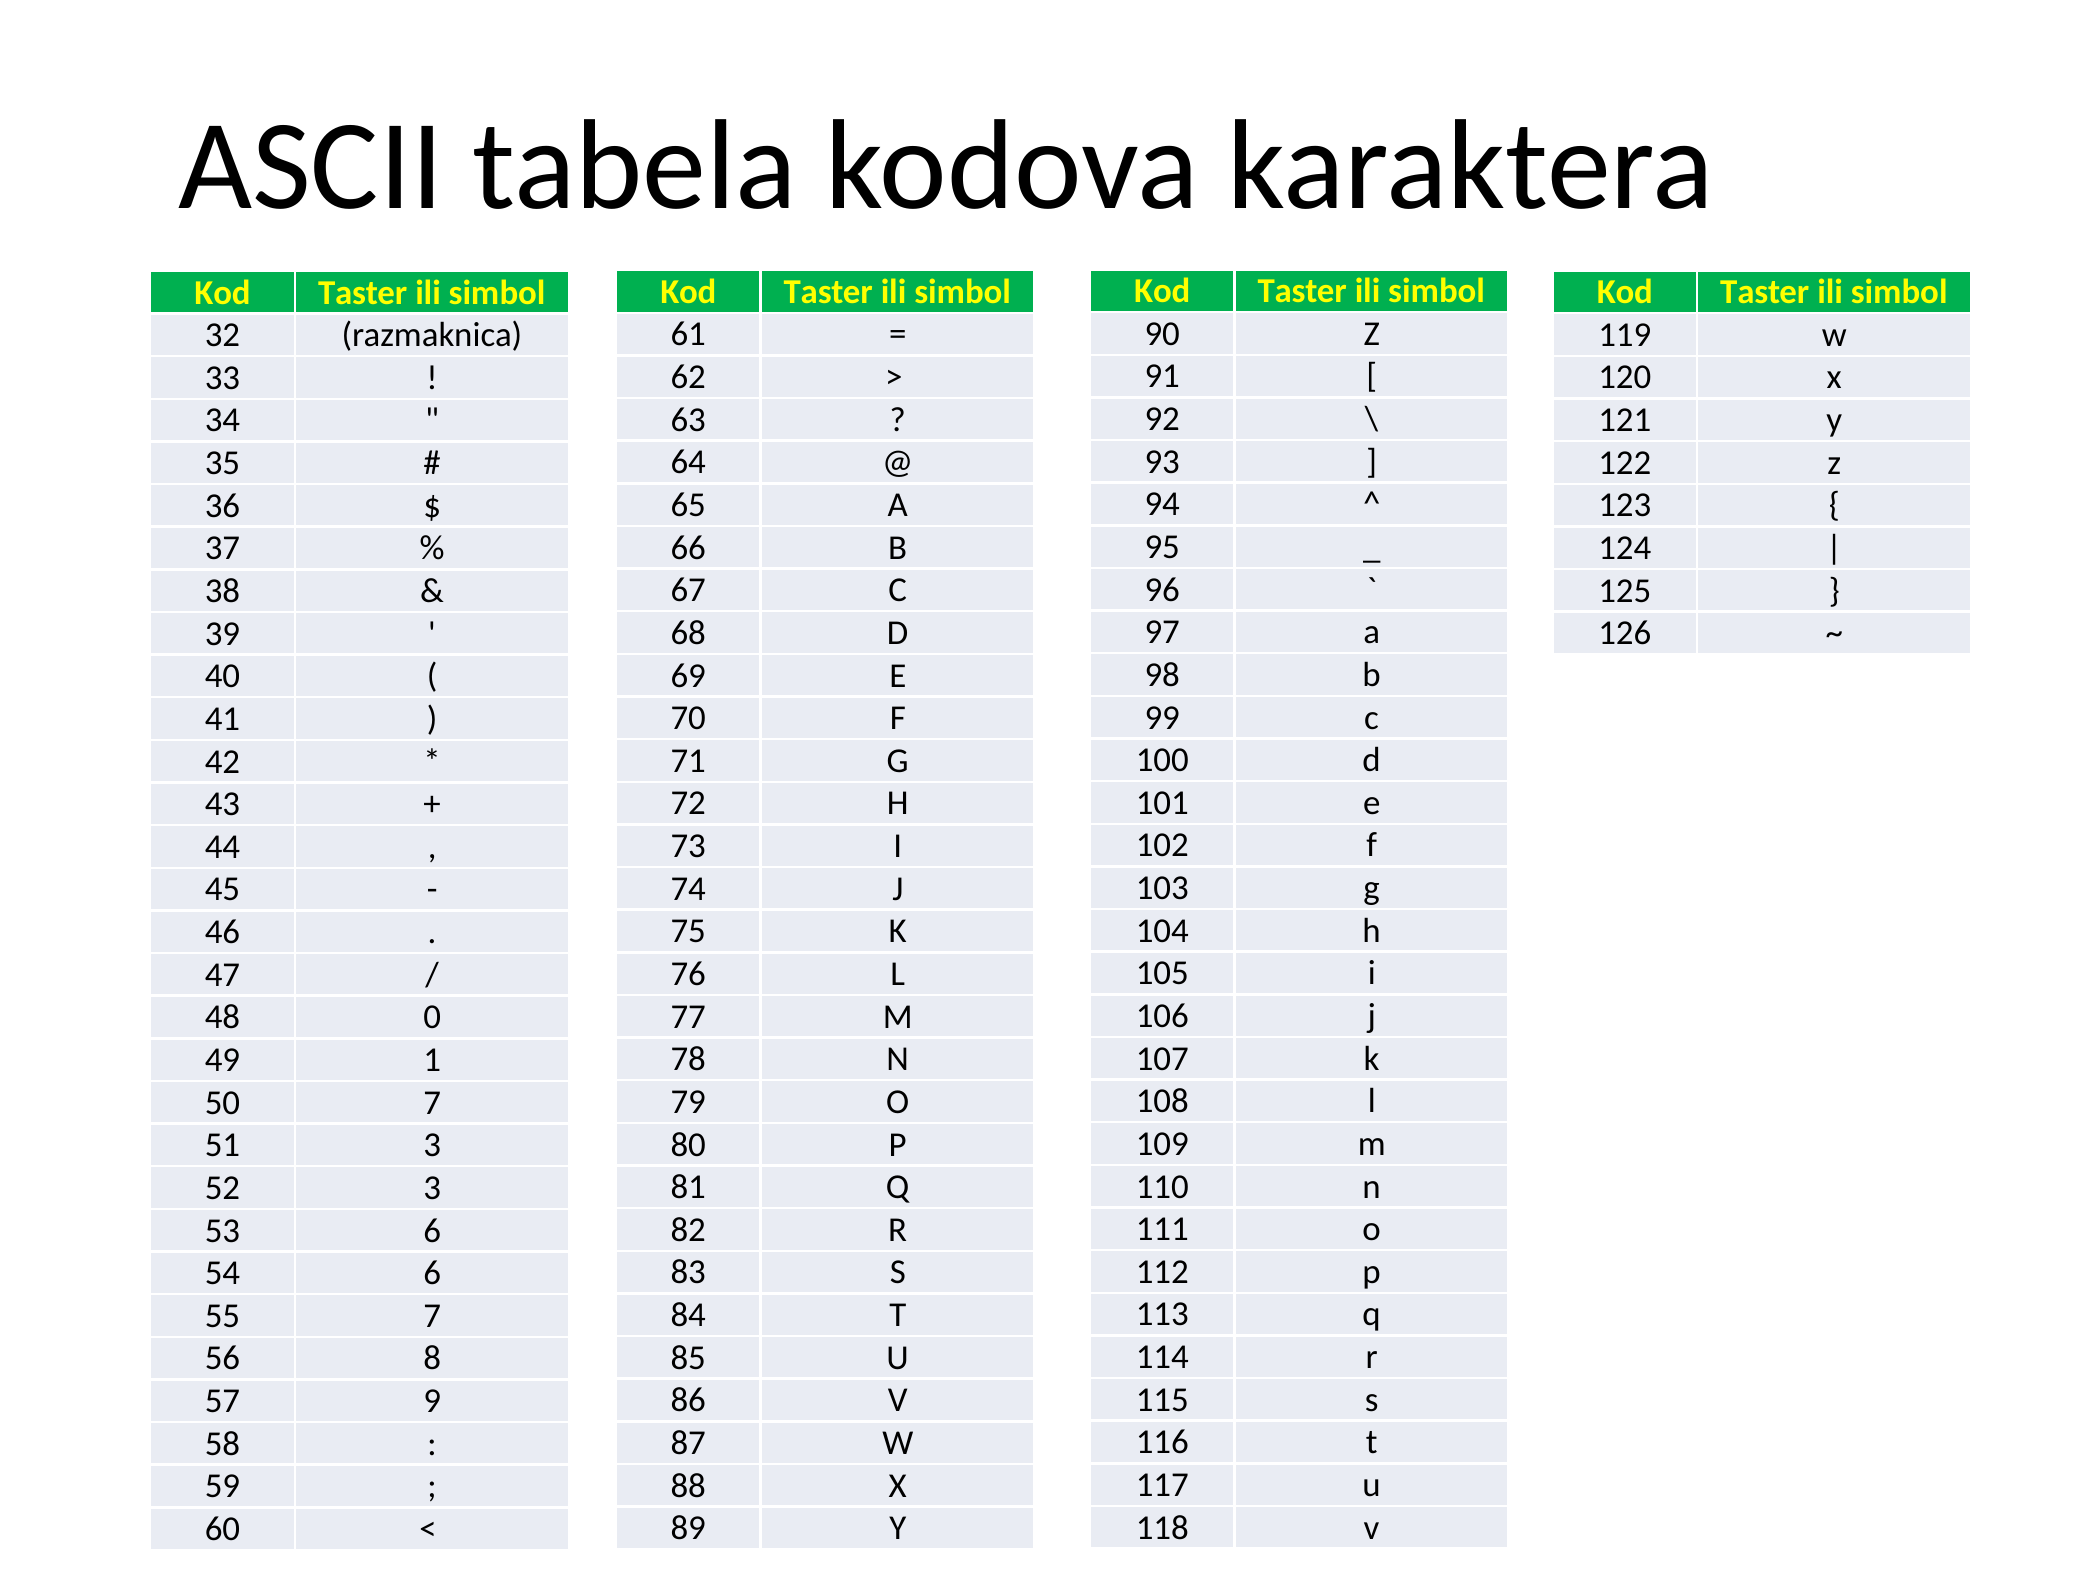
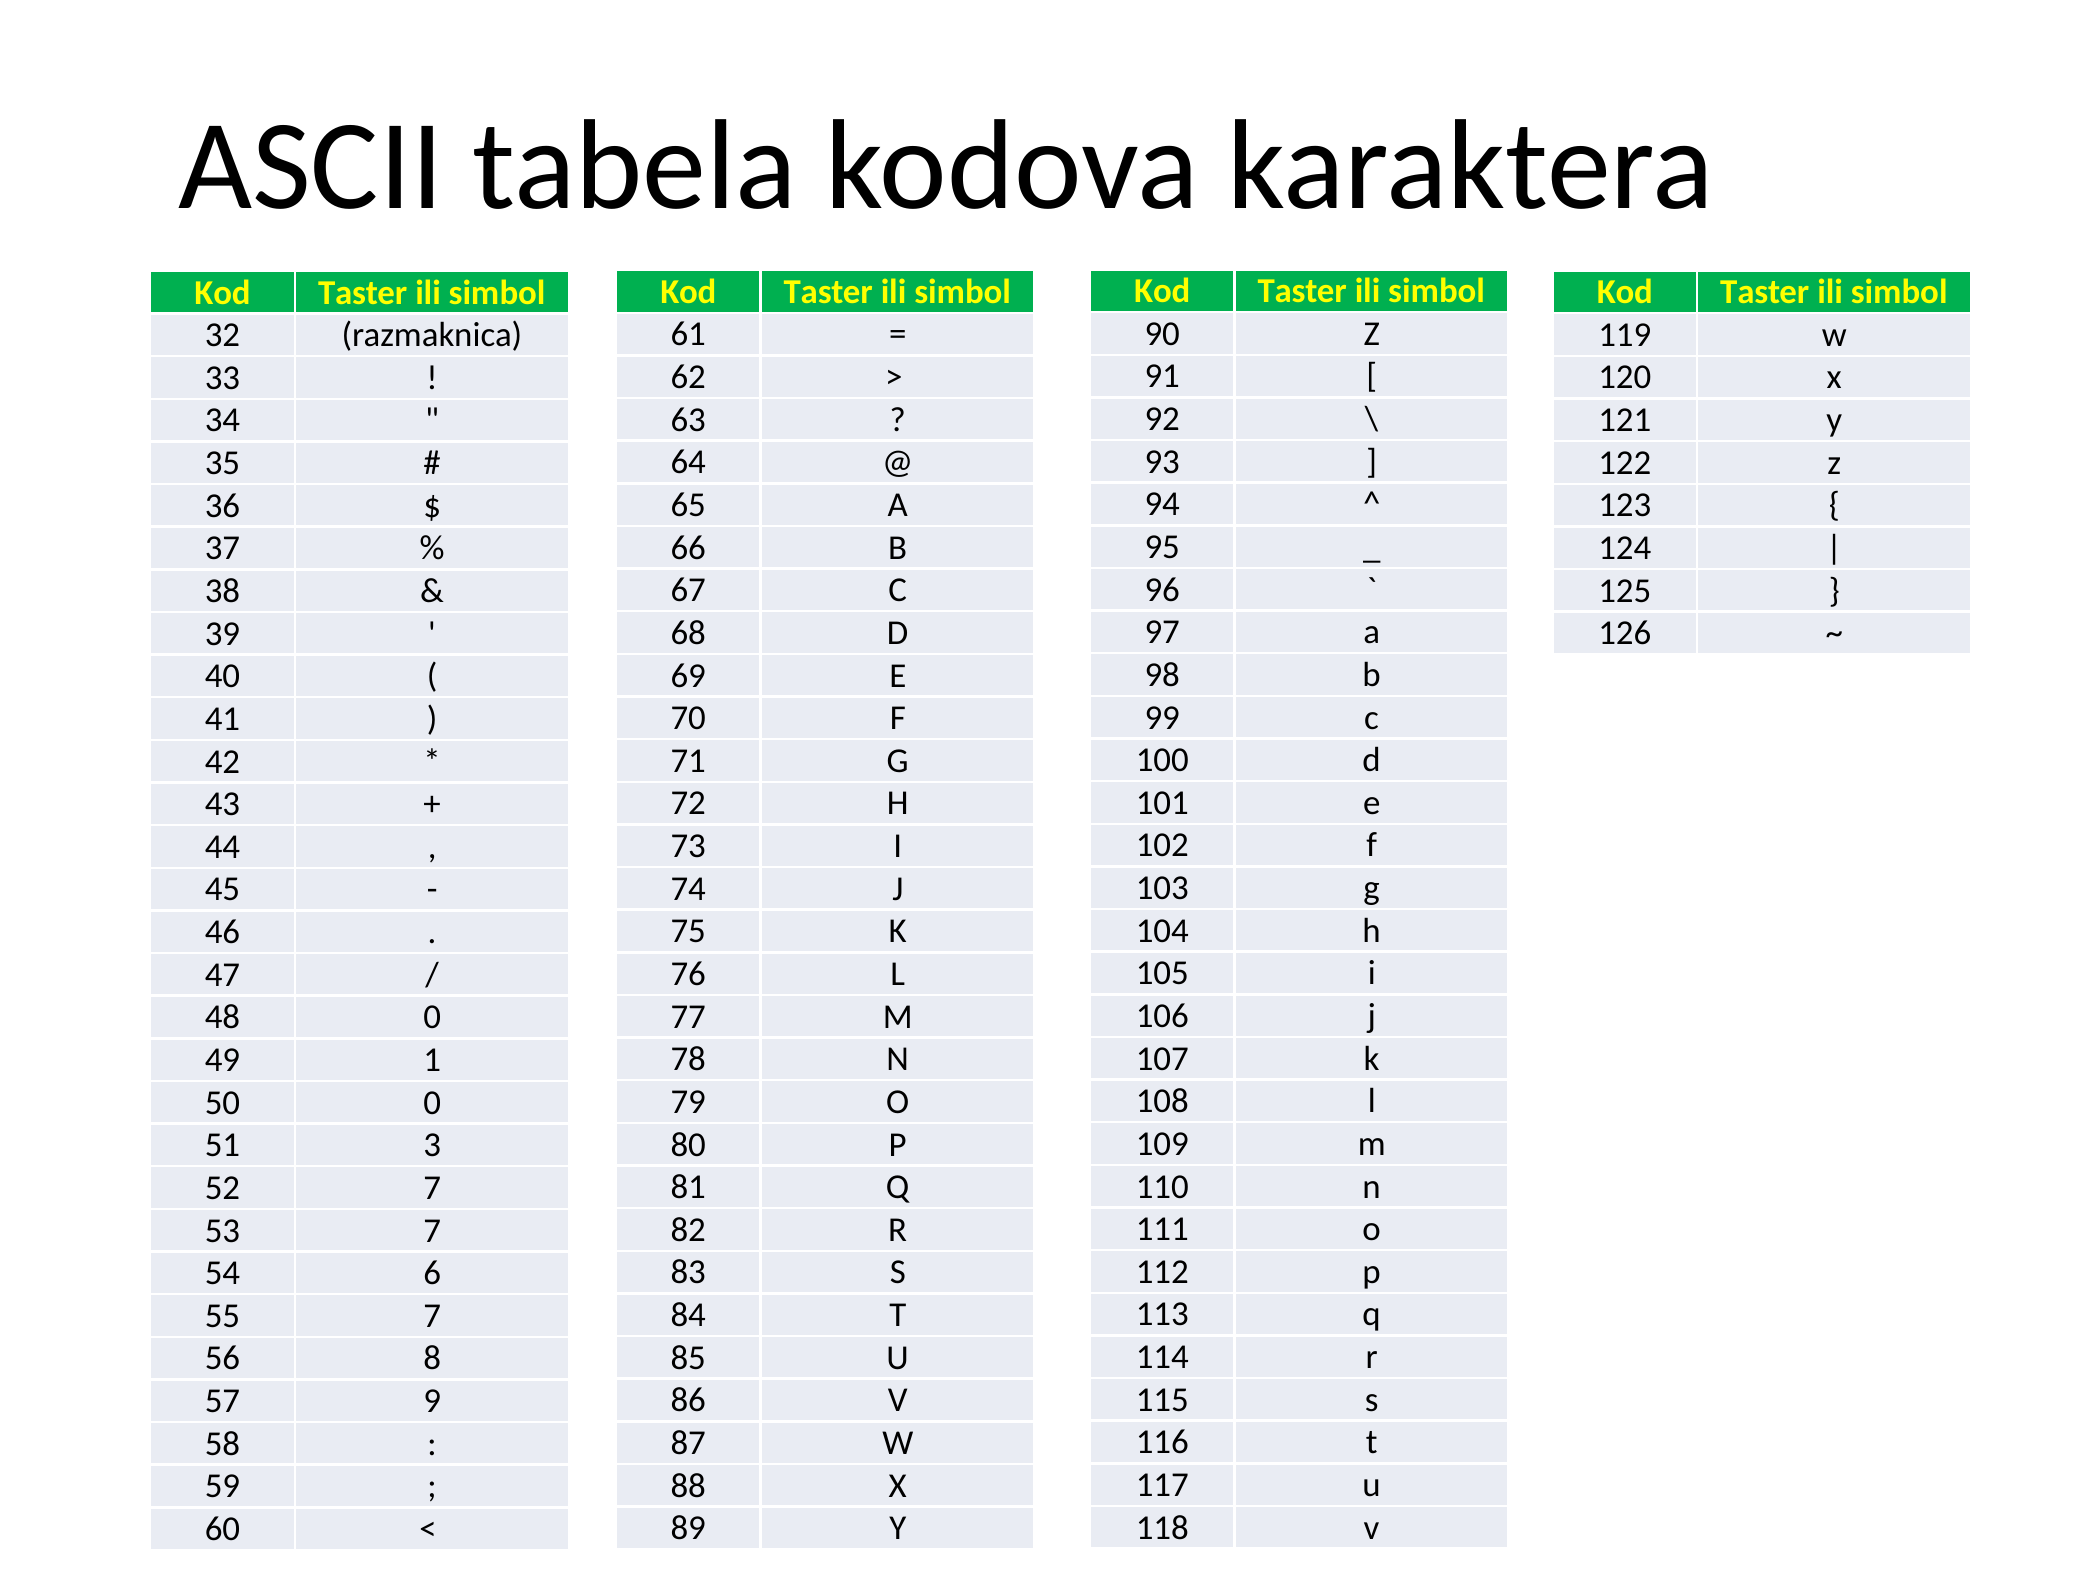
50 7: 7 -> 0 (432, 1103)
52 3: 3 -> 7 (432, 1188)
53 6: 6 -> 7 (432, 1231)
